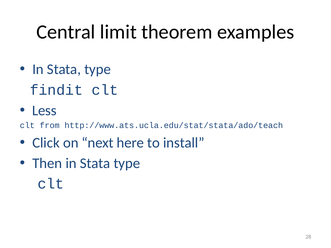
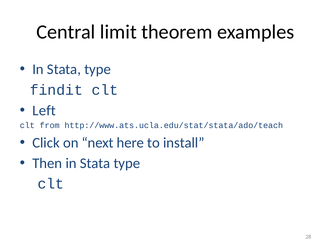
Less: Less -> Left (44, 111)
